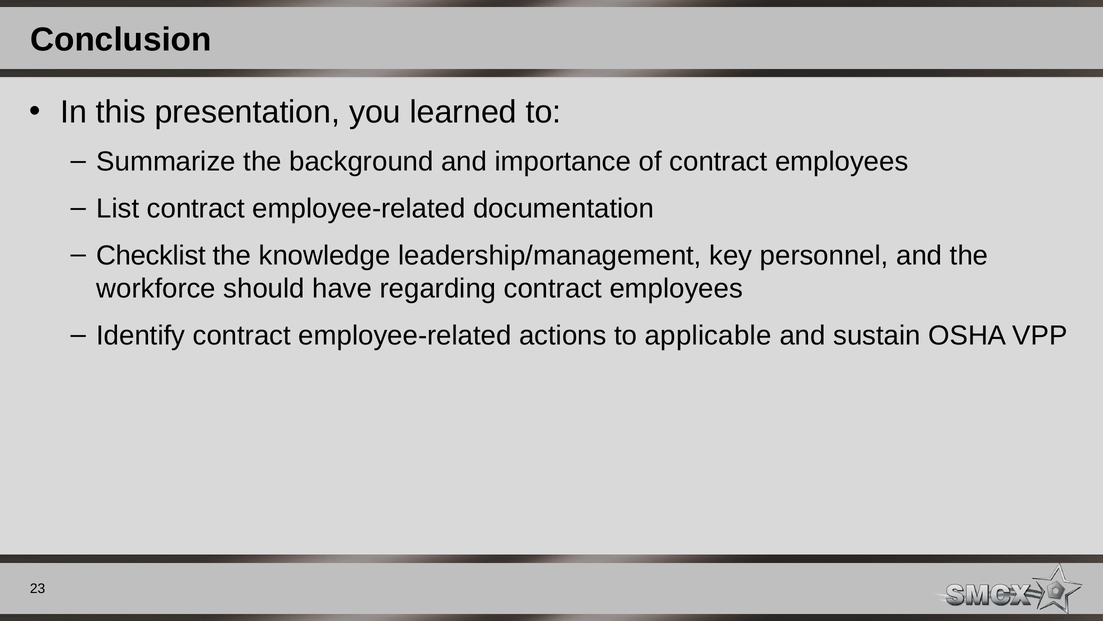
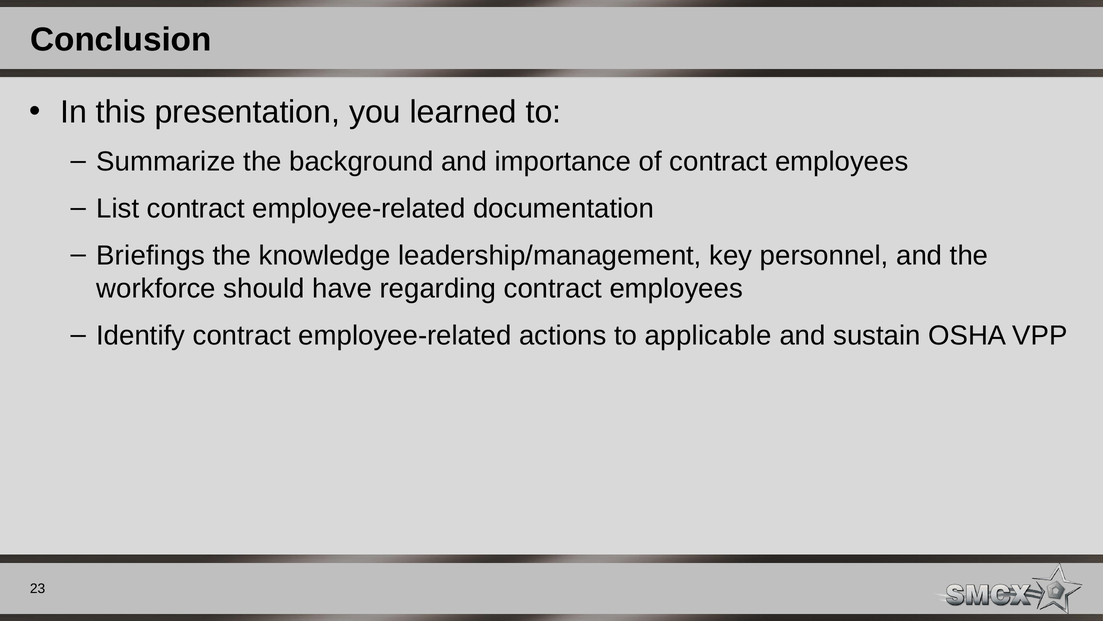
Checklist: Checklist -> Briefings (151, 255)
